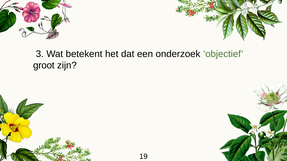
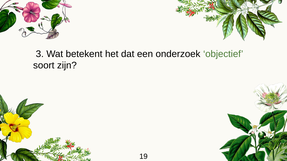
groot: groot -> soort (44, 66)
